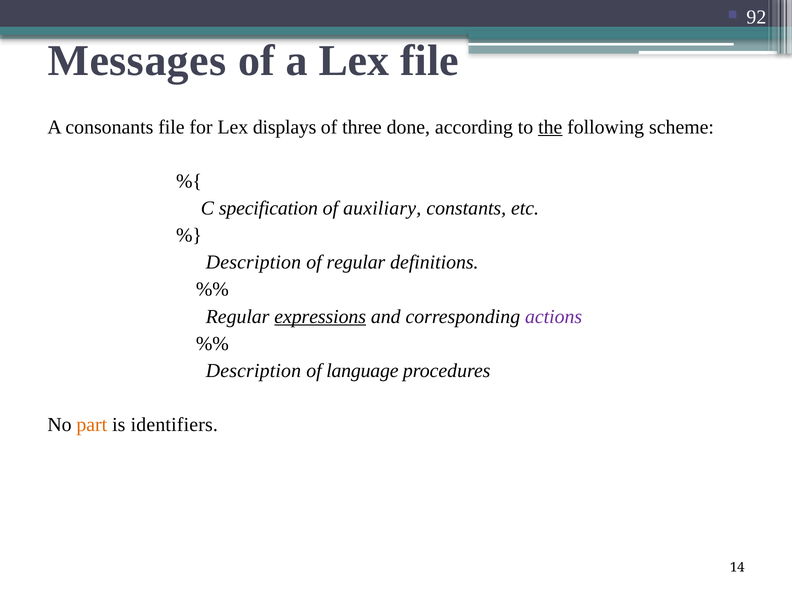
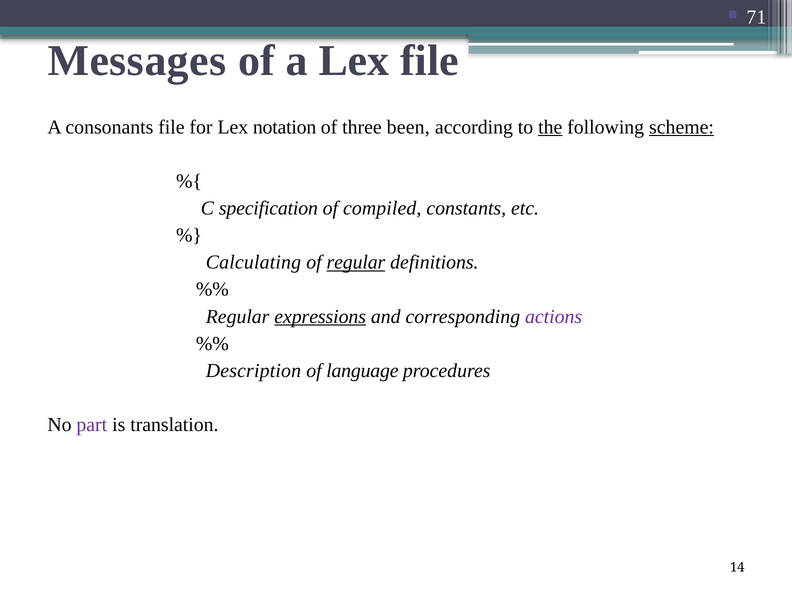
92: 92 -> 71 (756, 17)
displays: displays -> notation (285, 127)
done: done -> been (408, 127)
scheme underline: none -> present (682, 127)
auxiliary: auxiliary -> compiled (382, 208)
Description: Description -> Calculating (253, 262)
regular underline: none -> present (356, 262)
part colour: orange -> purple (92, 425)
identifiers: identifiers -> translation (174, 425)
